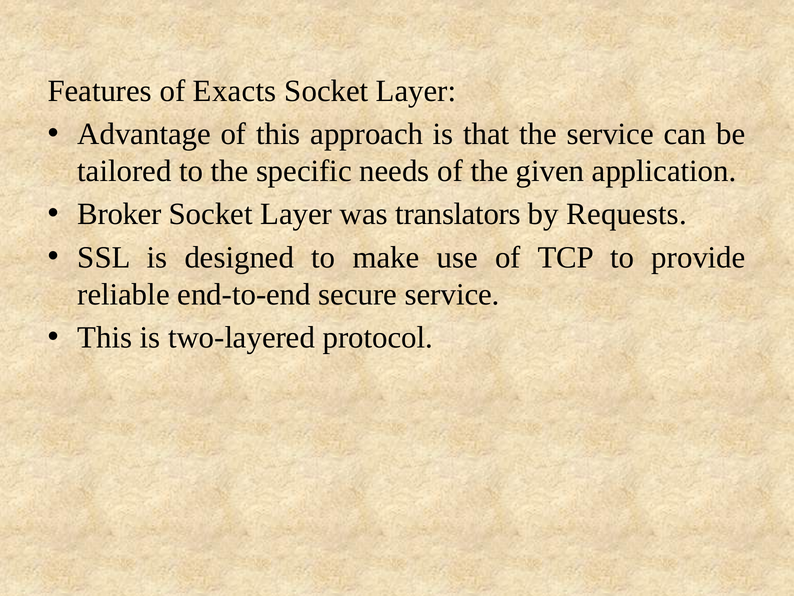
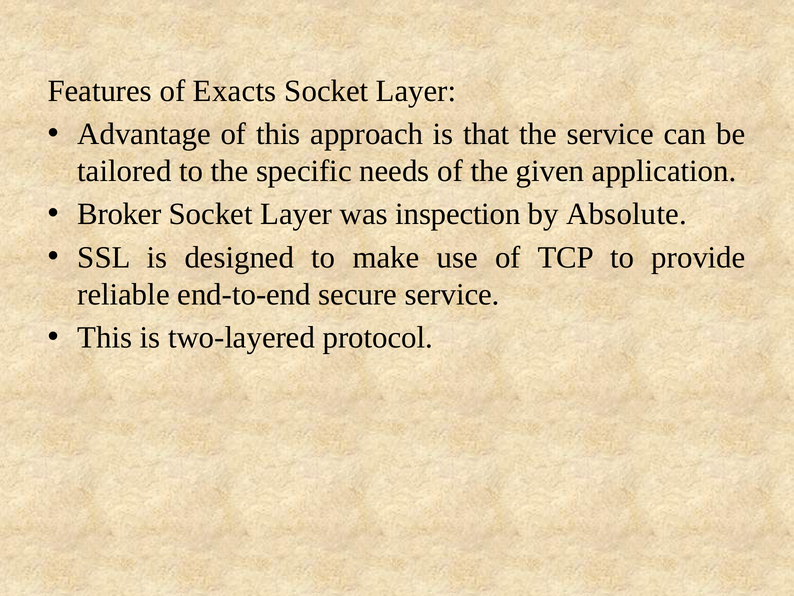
translators: translators -> inspection (458, 214)
Requests: Requests -> Absolute (627, 214)
